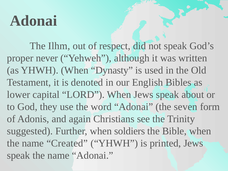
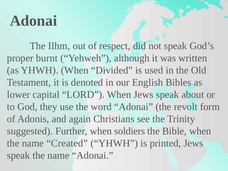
never: never -> burnt (47, 58)
Dynasty: Dynasty -> Divided (112, 70)
seven: seven -> revolt (186, 107)
